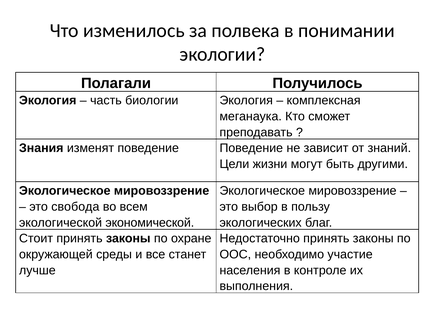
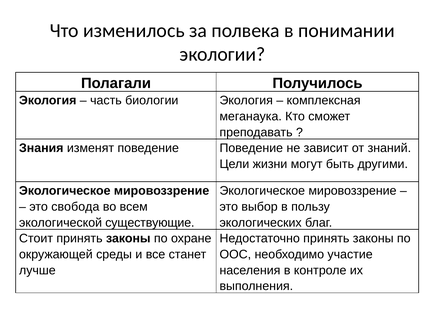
экономической: экономической -> существующие (150, 222)
